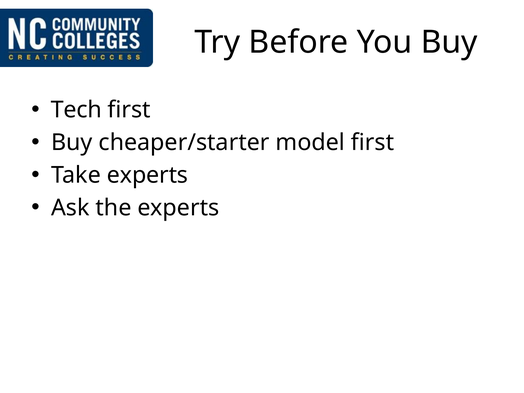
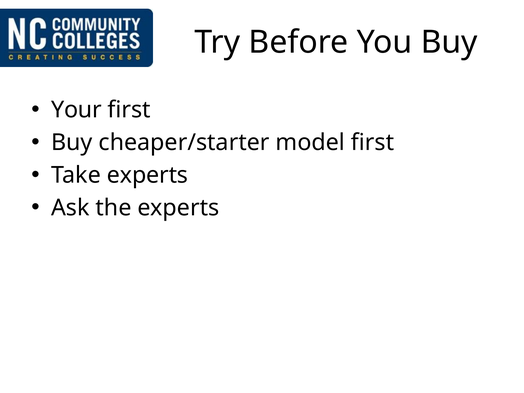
Tech: Tech -> Your (76, 110)
